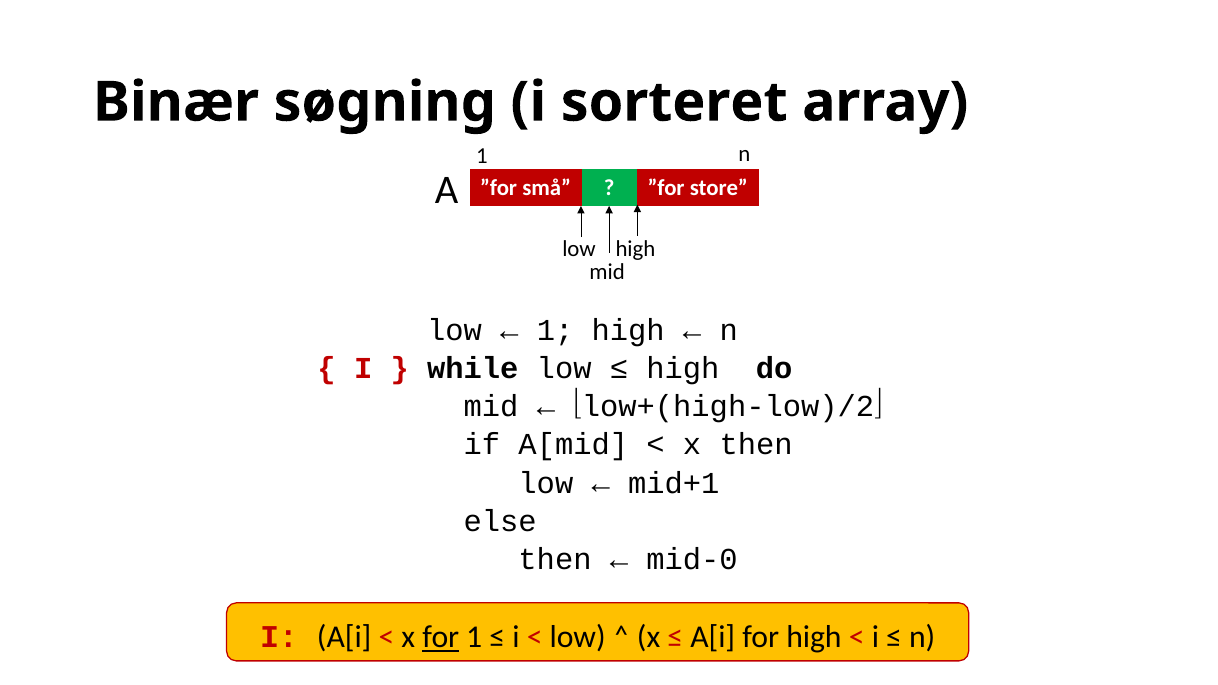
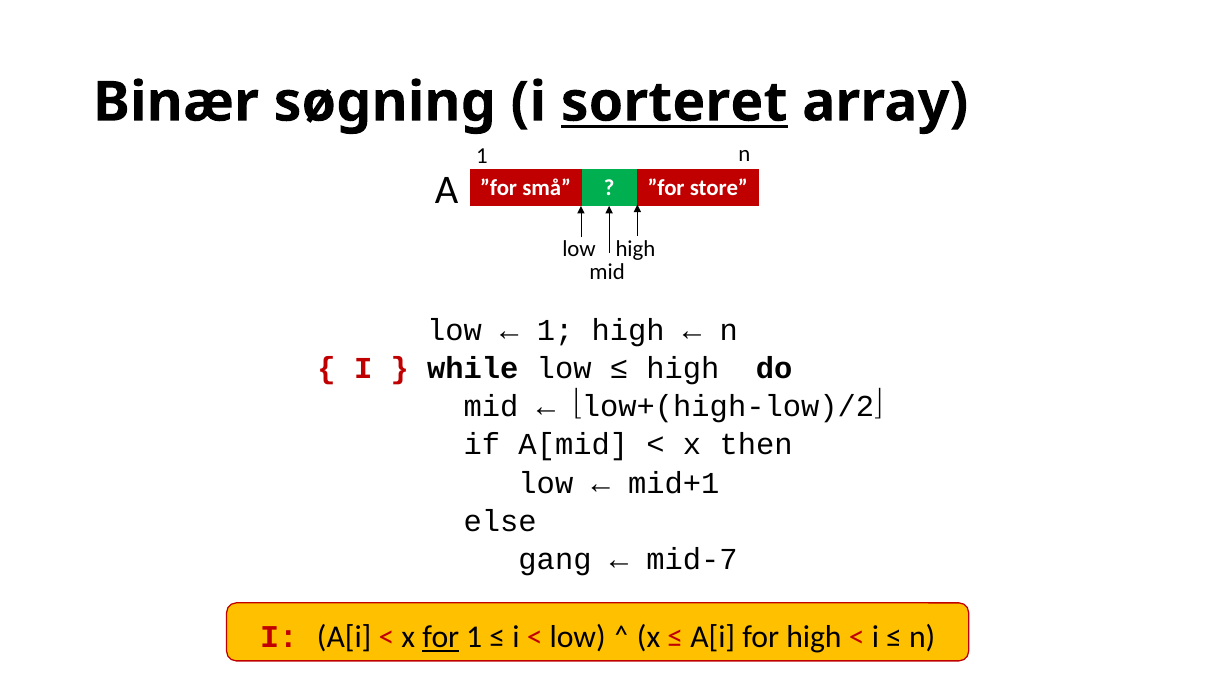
sorteret underline: none -> present (674, 102)
then: then -> gang (555, 559)
mid-0: mid-0 -> mid-7 (692, 559)
